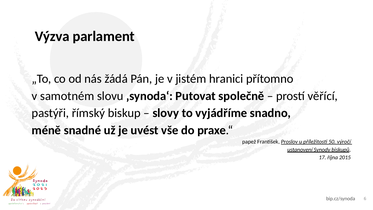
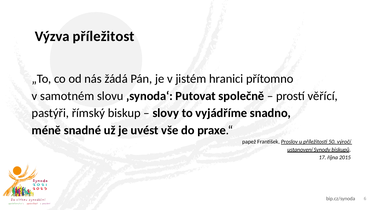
parlament: parlament -> příležitost (104, 36)
